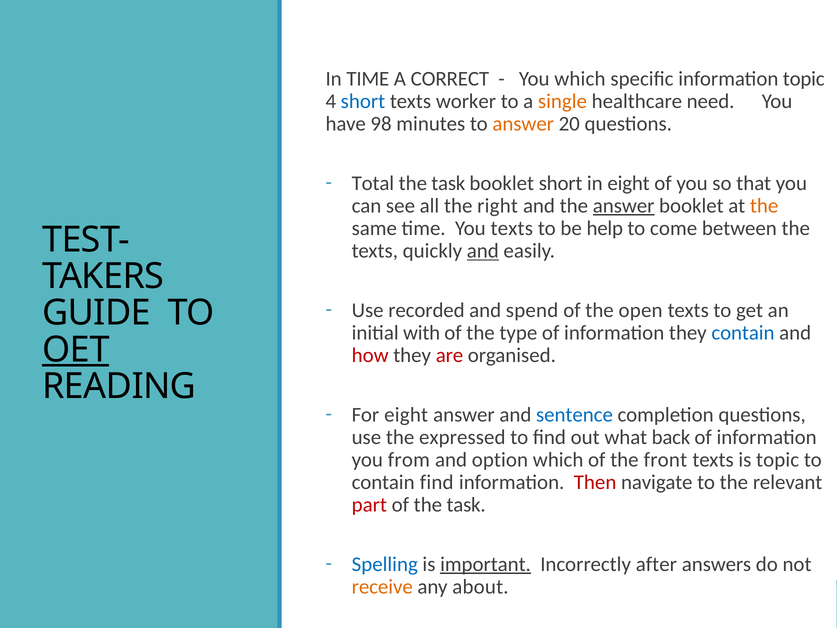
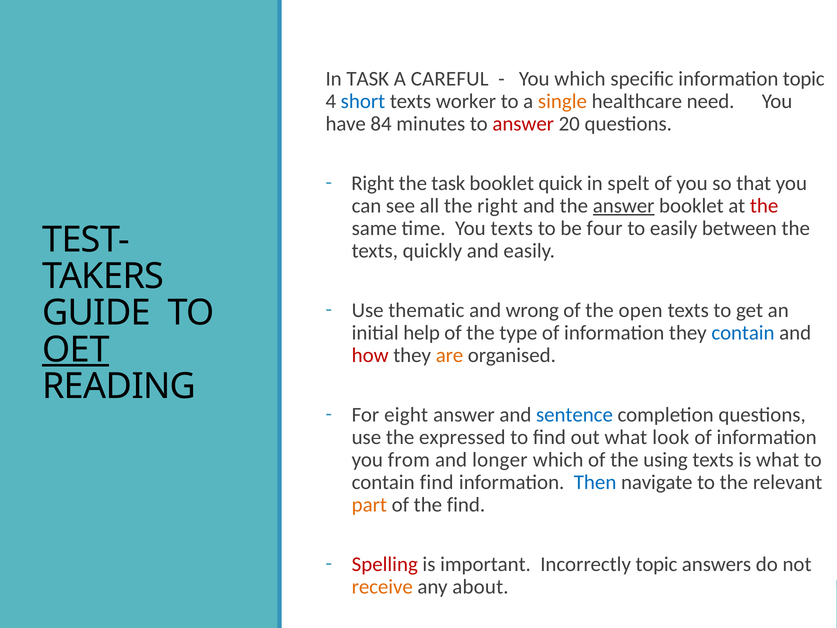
In TIME: TIME -> TASK (368, 79)
CORRECT: CORRECT -> CAREFUL (450, 79)
98: 98 -> 84 (381, 124)
answer colour: orange -> red (523, 124)
Total: Total -> Right (373, 183)
booklet short: short -> quick (561, 183)
in eight: eight -> spelt (628, 183)
the colour: orange -> red (764, 206)
help: help -> four (605, 228)
to come: come -> easily (674, 228)
and underline: present -> none (483, 251)
recorded: recorded -> thematic (426, 310)
spend: spend -> wrong (532, 310)
with: with -> help (422, 333)
are colour: red -> orange (450, 355)
back: back -> look (671, 437)
option: option -> longer (500, 460)
front: front -> using (666, 460)
is topic: topic -> what (778, 460)
Then colour: red -> blue (595, 482)
part colour: red -> orange (369, 505)
of the task: task -> find (466, 505)
Spelling colour: blue -> red (385, 564)
important underline: present -> none (486, 564)
Incorrectly after: after -> topic (656, 564)
